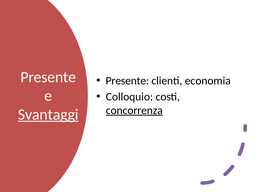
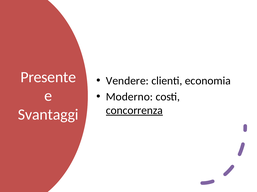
Presente: Presente -> Vendere (127, 81)
Colloquio: Colloquio -> Moderno (129, 97)
Svantaggi underline: present -> none (48, 115)
